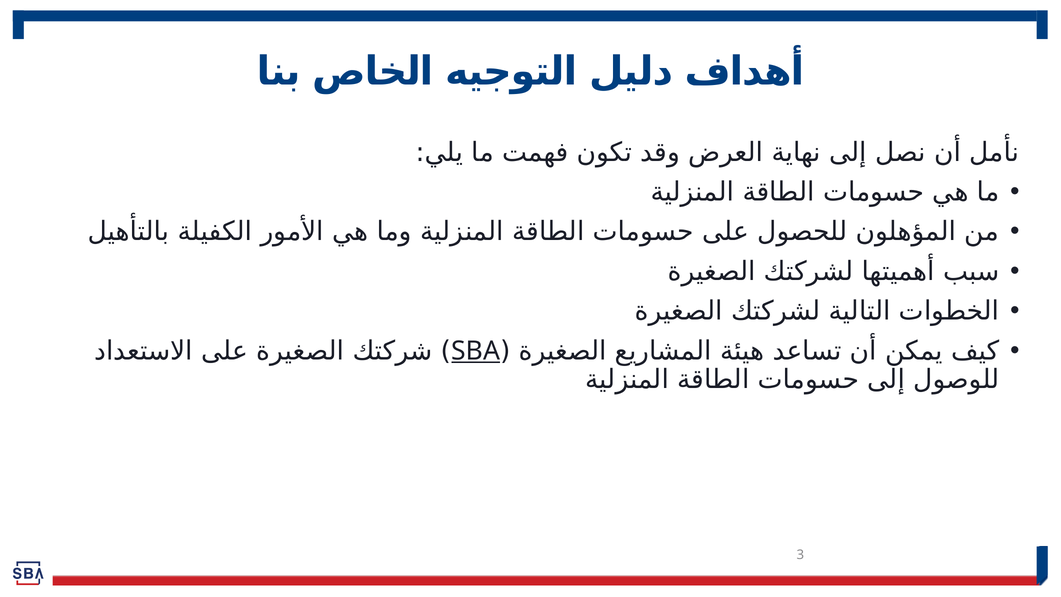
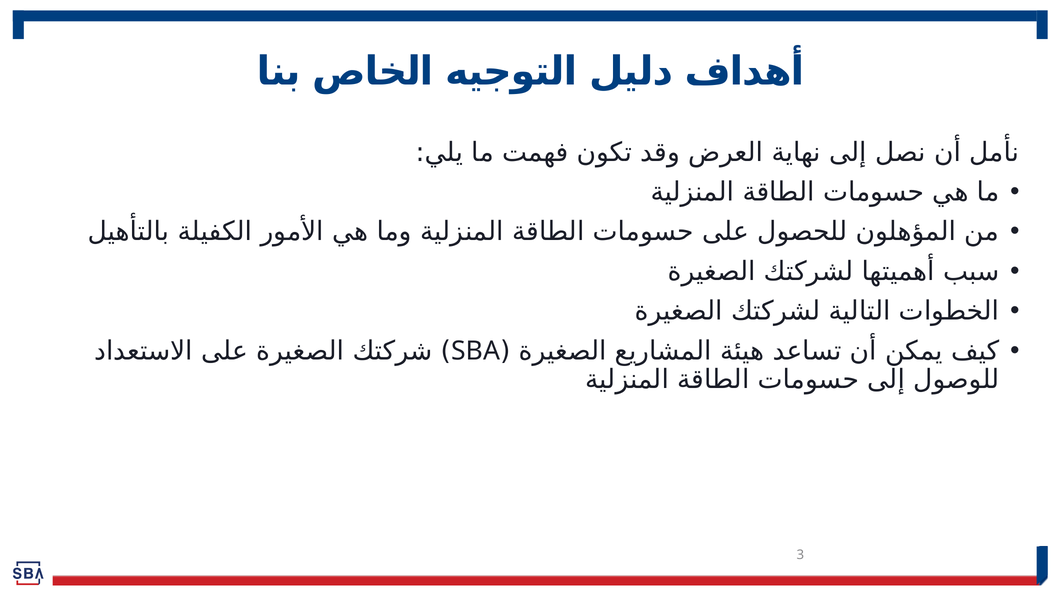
SBA underline: present -> none (476, 351)
